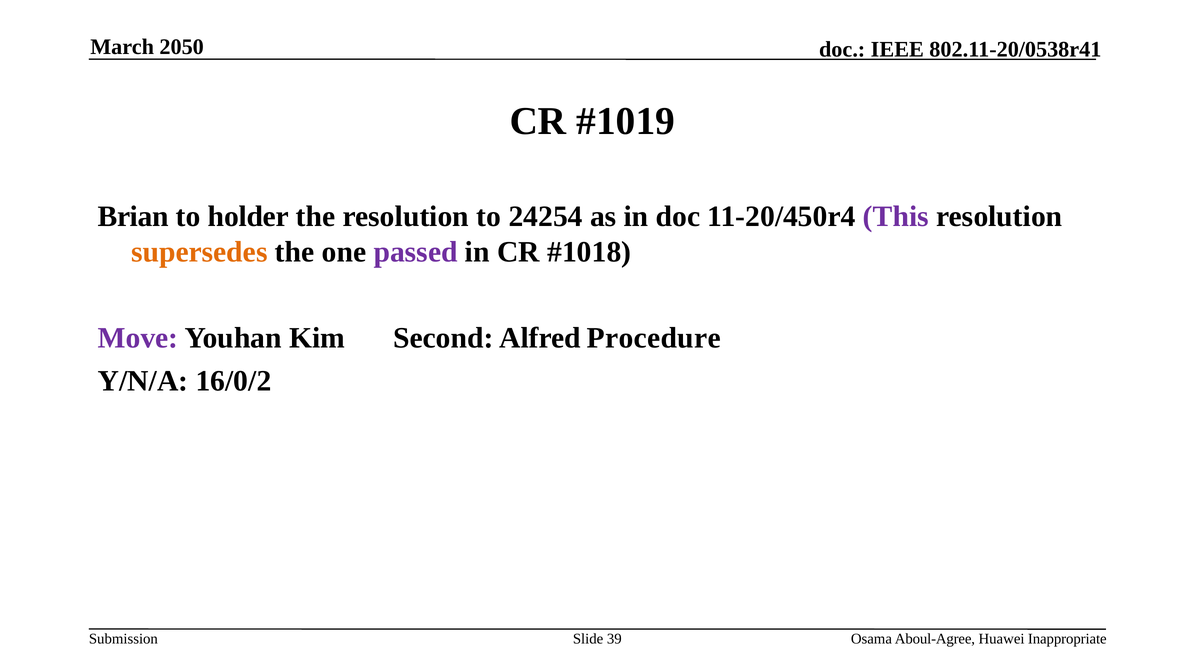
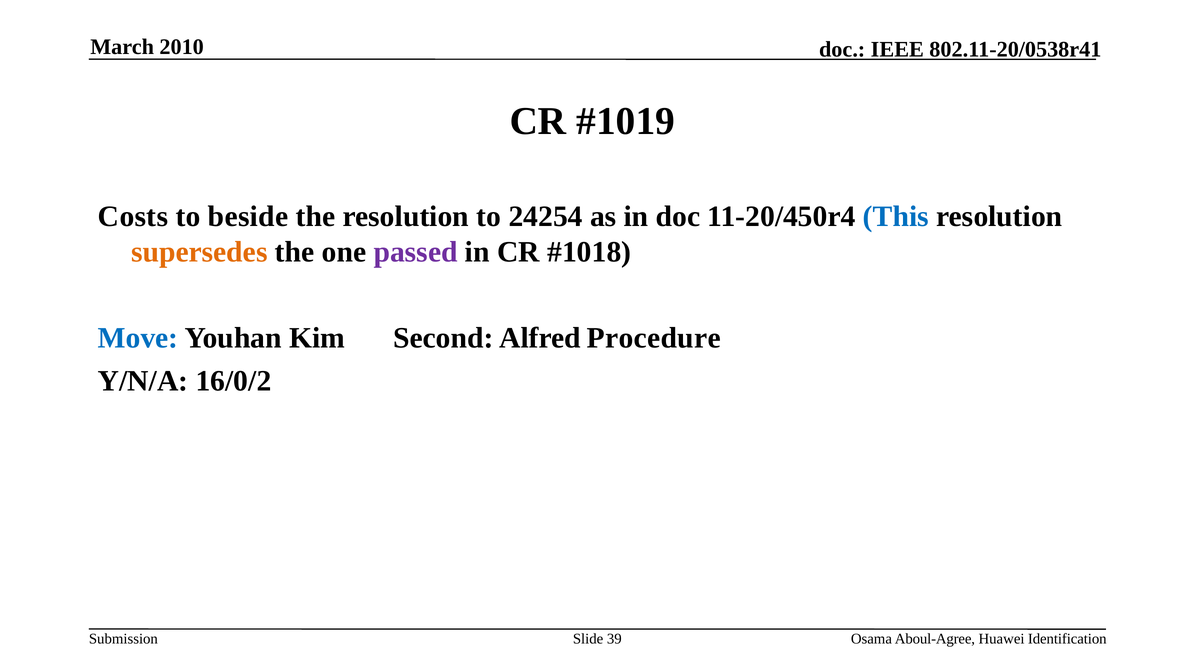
2050: 2050 -> 2010 (182, 47)
Brian: Brian -> Costs (133, 217)
holder: holder -> beside (248, 217)
This colour: purple -> blue (896, 217)
Move colour: purple -> blue (138, 338)
Inappropriate: Inappropriate -> Identification (1067, 639)
